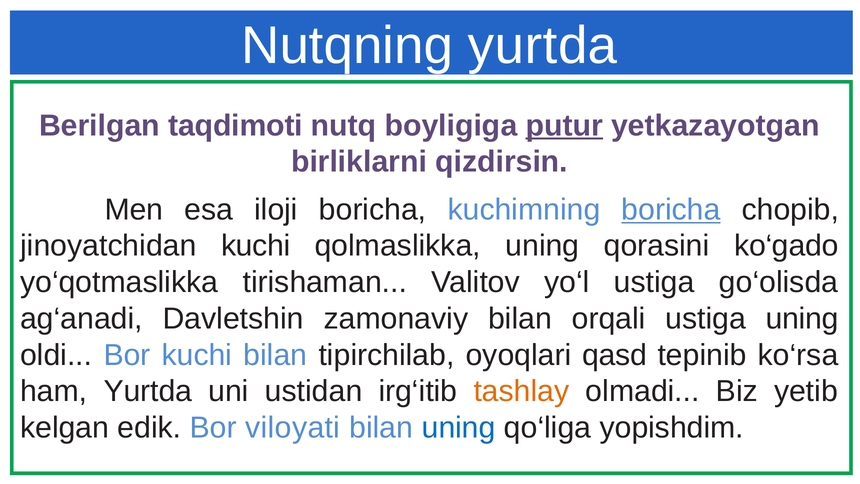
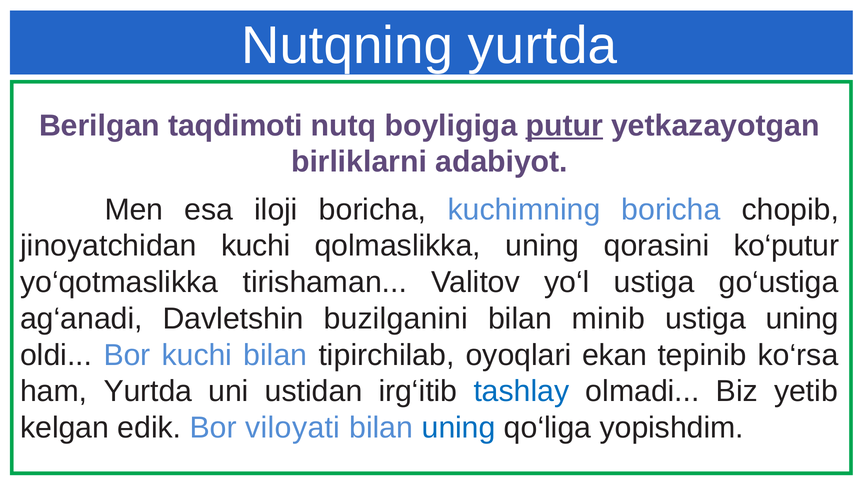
qizdirsin: qizdirsin -> adabiyot (502, 162)
boricha underline: present -> none (671, 210)
ko‘gado: ko‘gado -> ko‘putur (786, 246)
go‘olisda: go‘olisda -> go‘ustiga (779, 282)
zamonaviy: zamonaviy -> buzilganini (396, 319)
orqali: orqali -> minib (609, 319)
qasd: qasd -> ekan (615, 355)
tashlay colour: orange -> blue (521, 391)
